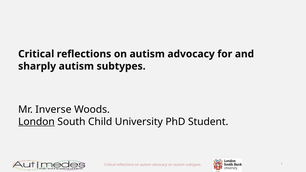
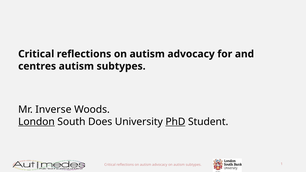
sharply: sharply -> centres (37, 66)
Child: Child -> Does (100, 122)
PhD underline: none -> present (175, 122)
